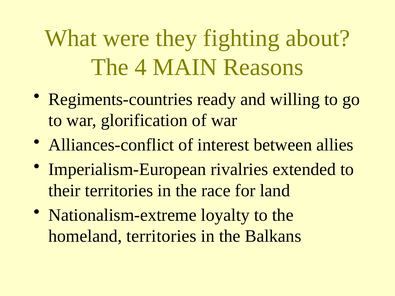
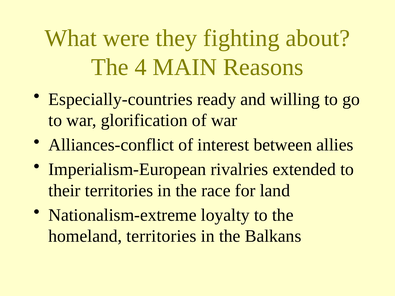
Regiments-countries: Regiments-countries -> Especially-countries (121, 99)
